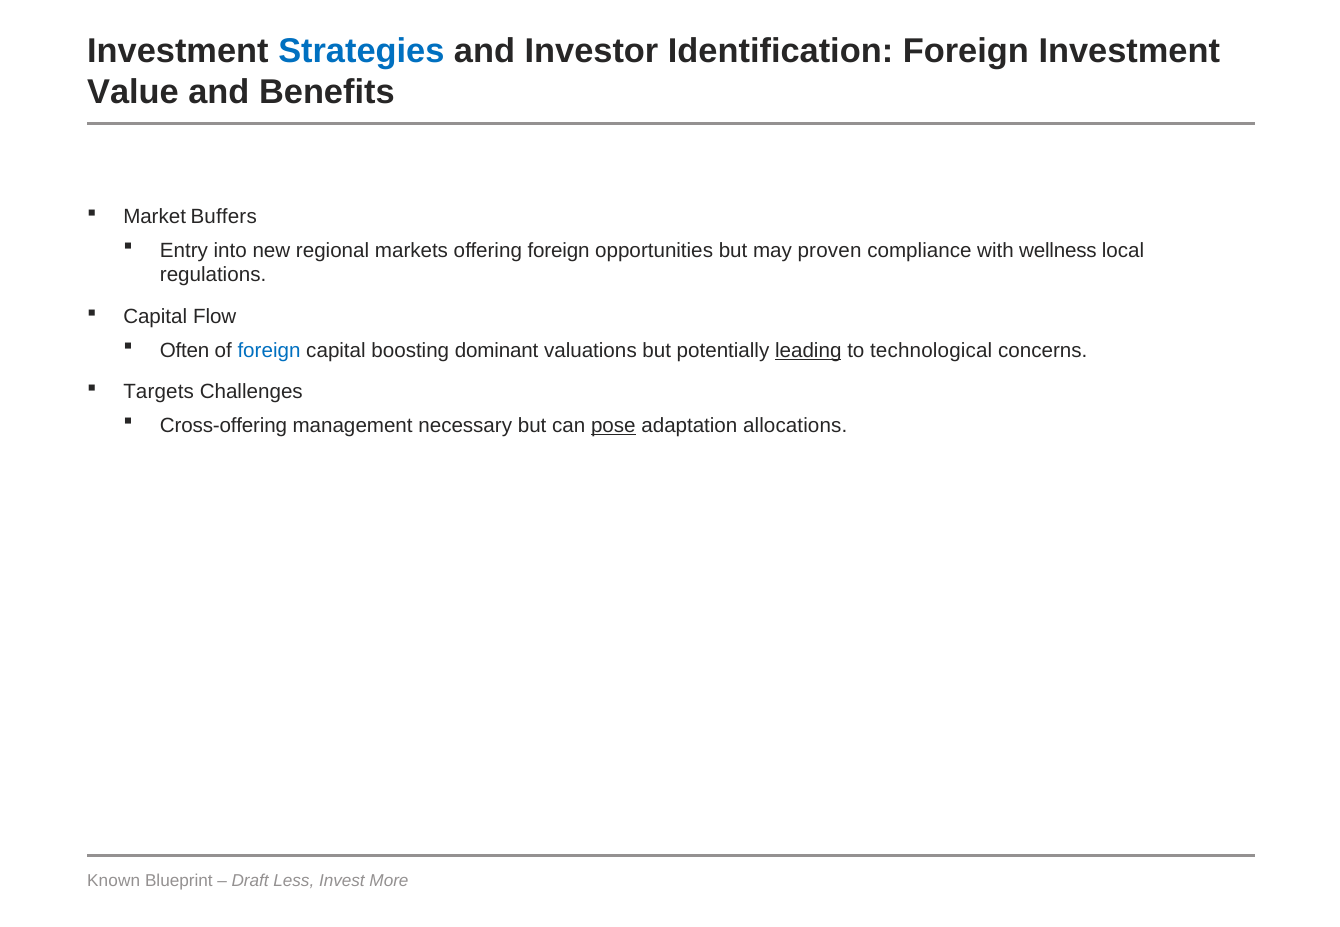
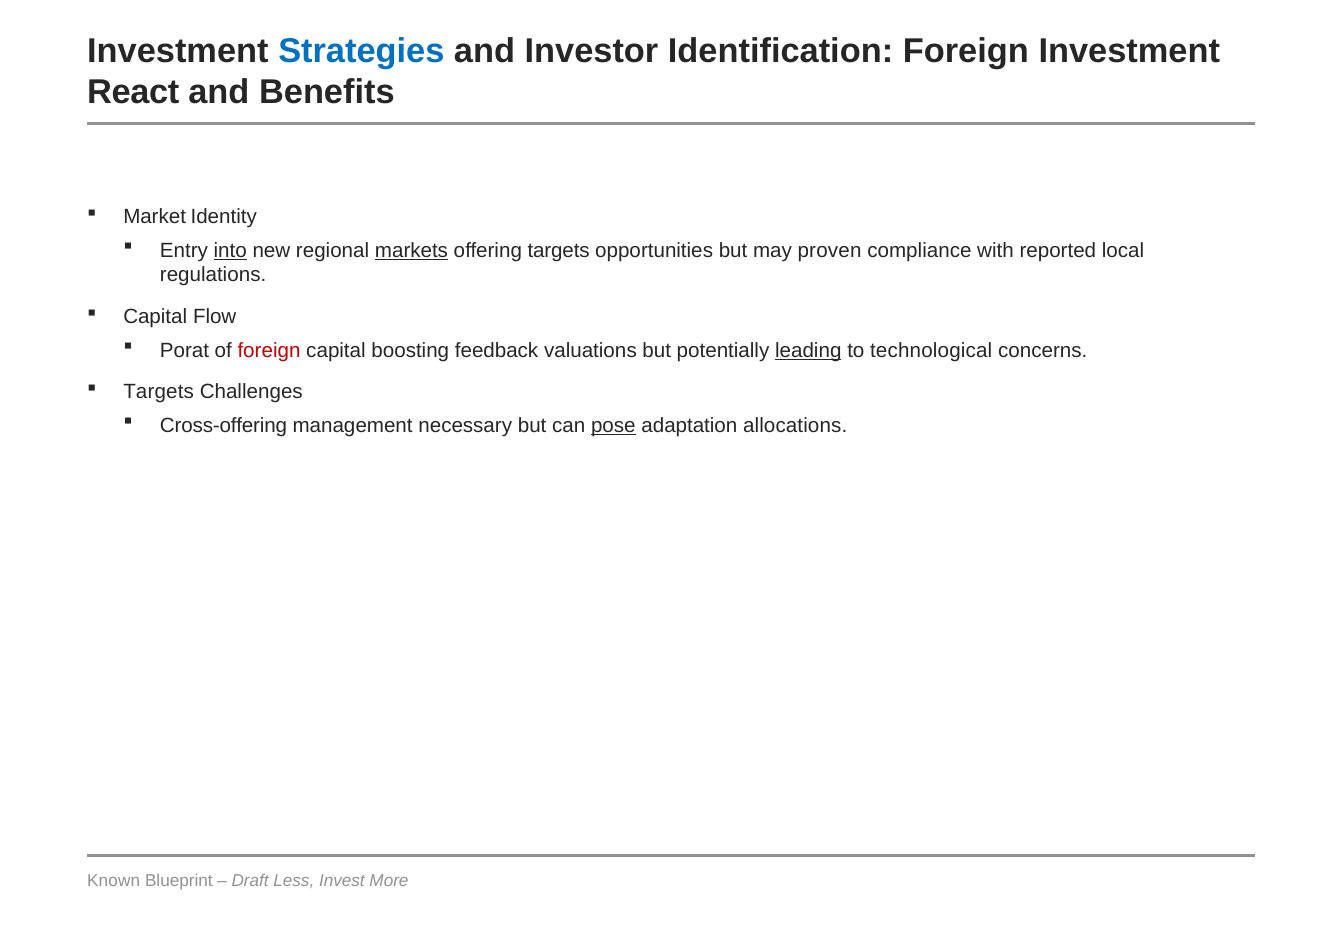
Value: Value -> React (133, 92)
Buffers: Buffers -> Identity (224, 217)
into underline: none -> present (230, 251)
markets underline: none -> present (412, 251)
offering foreign: foreign -> targets (559, 251)
wellness: wellness -> reported (1058, 251)
Often: Often -> Porat (185, 351)
foreign colour: blue -> red (269, 351)
dominant: dominant -> feedback (497, 351)
